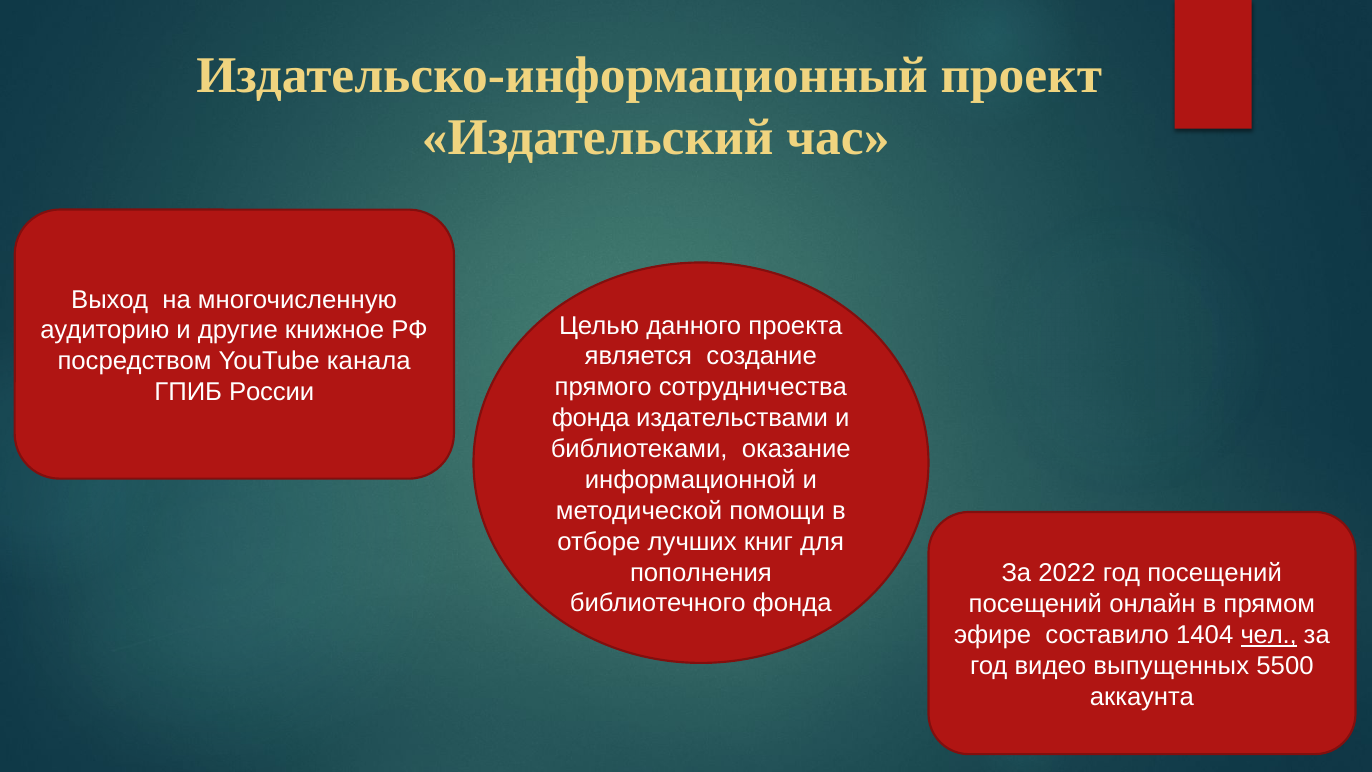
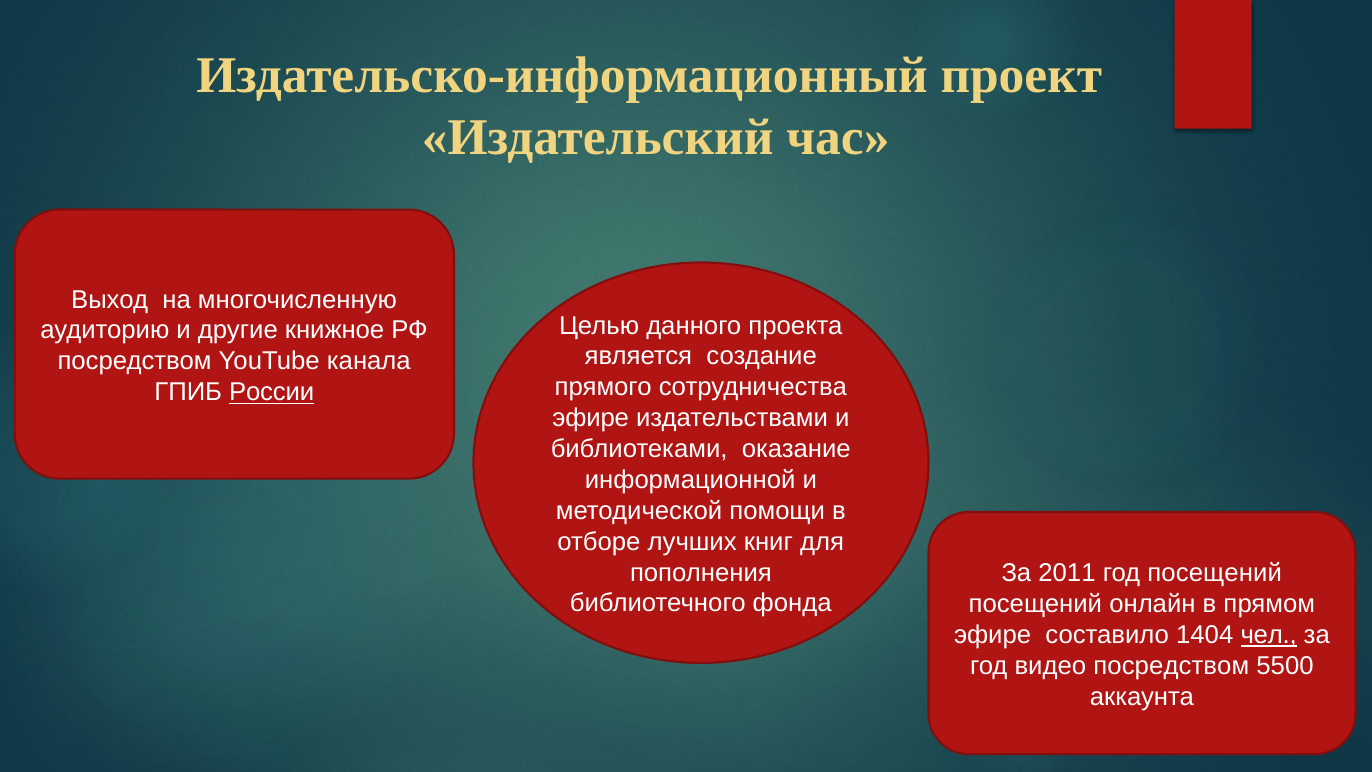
России underline: none -> present (272, 392)
фонда: фонда -> эфире (591, 418)
2022: 2022 -> 2011 (1067, 573)
видео выпущенных: выпущенных -> посредством (1171, 665)
